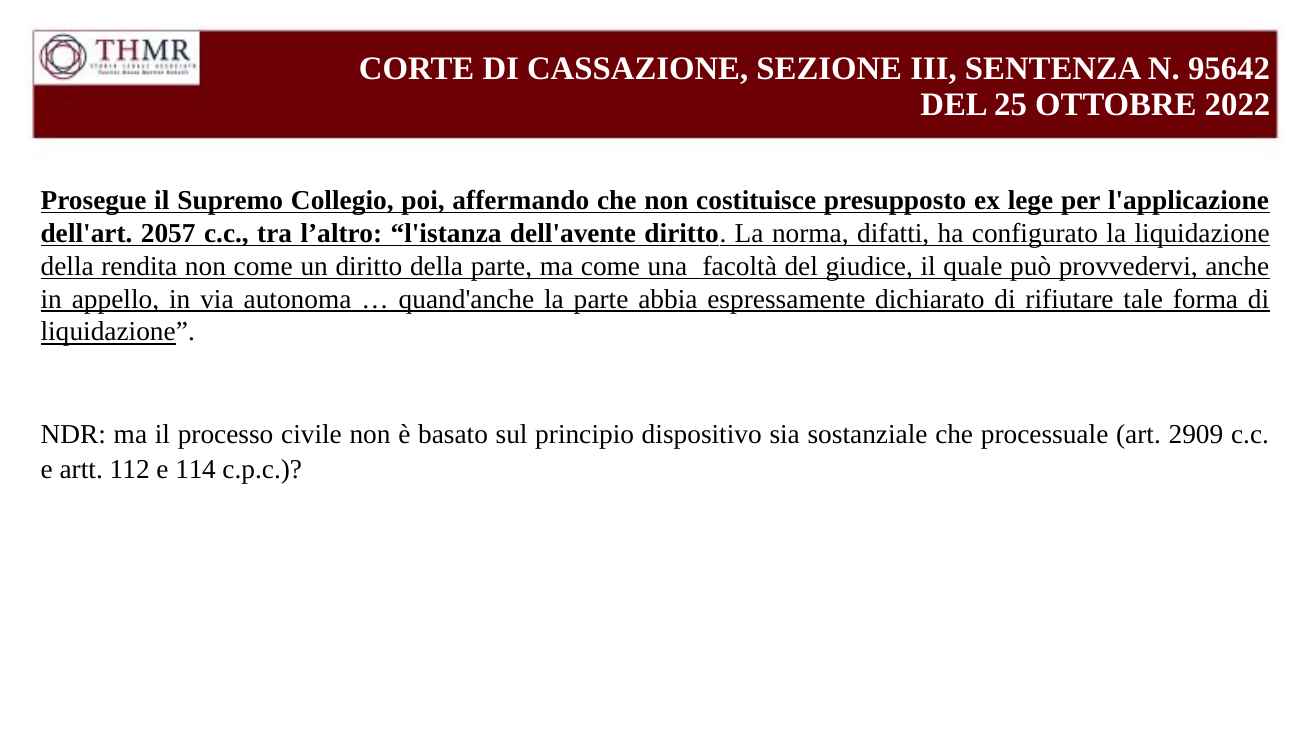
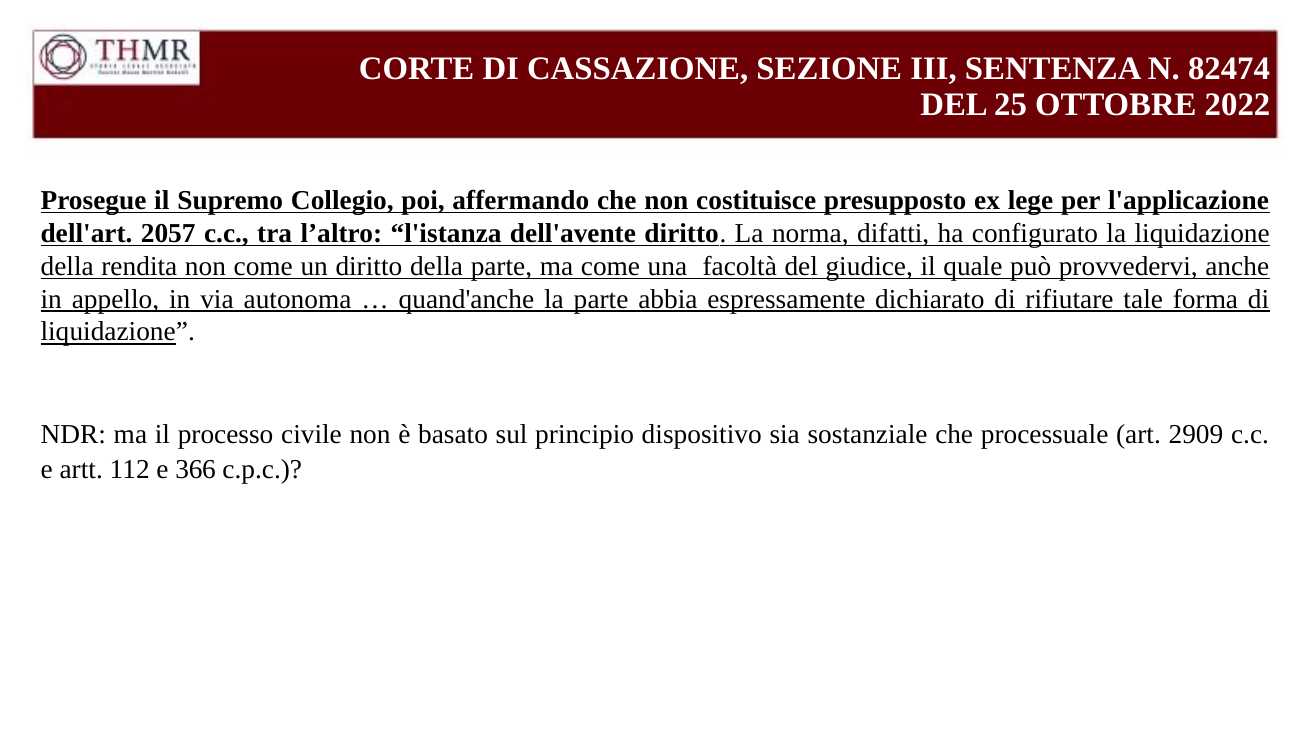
95642: 95642 -> 82474 (1229, 69)
114: 114 -> 366 (196, 470)
